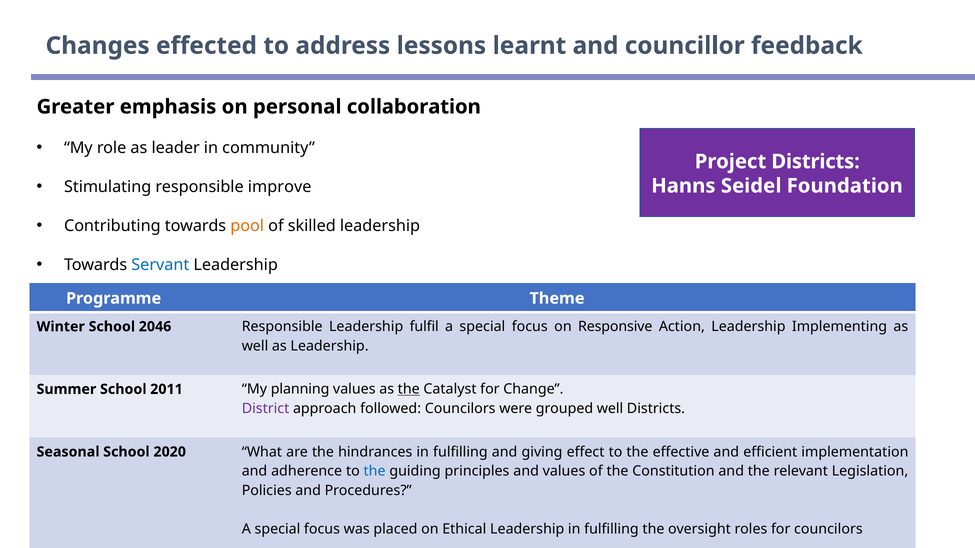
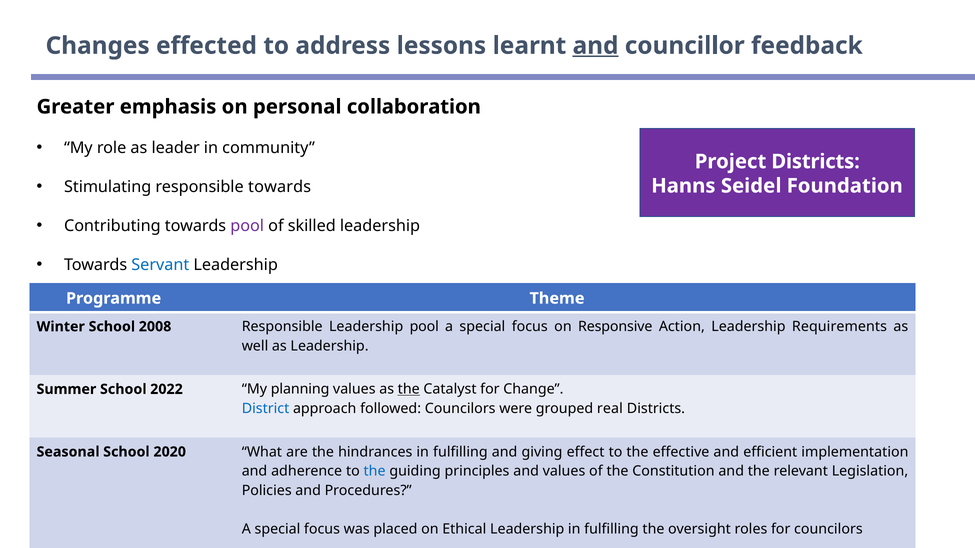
and underline: none -> present (596, 46)
responsible improve: improve -> towards (280, 187)
pool colour: orange -> purple (247, 226)
2046: 2046 -> 2008 (155, 327)
Leadership fulfil: fulfil -> pool (424, 327)
Implementing: Implementing -> Requirements (839, 327)
2011: 2011 -> 2022 (166, 390)
District colour: purple -> blue (266, 409)
grouped well: well -> real (610, 409)
